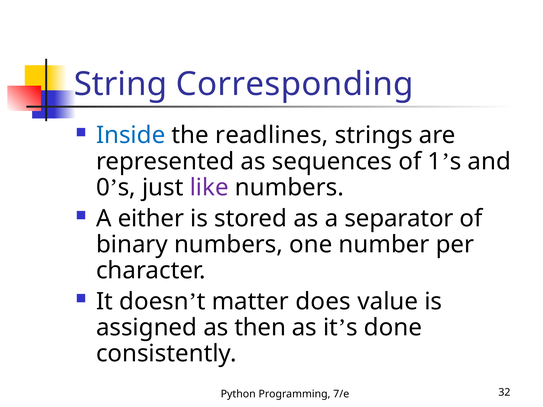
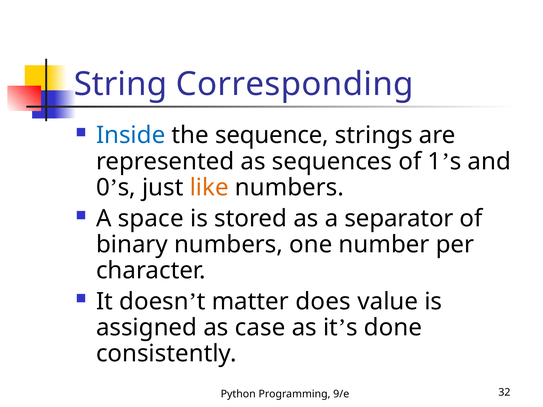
readlines: readlines -> sequence (272, 135)
like colour: purple -> orange (209, 188)
either: either -> space (151, 219)
then: then -> case (260, 328)
7/e: 7/e -> 9/e (341, 394)
